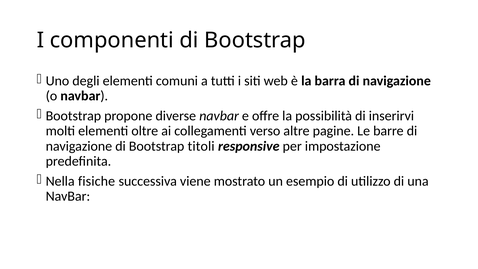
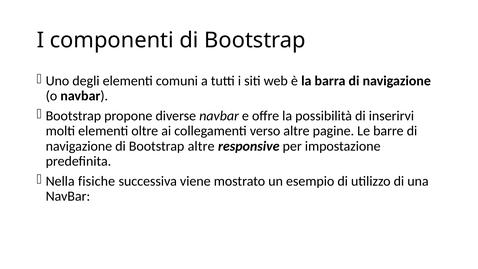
Bootstrap titoli: titoli -> altre (201, 146)
